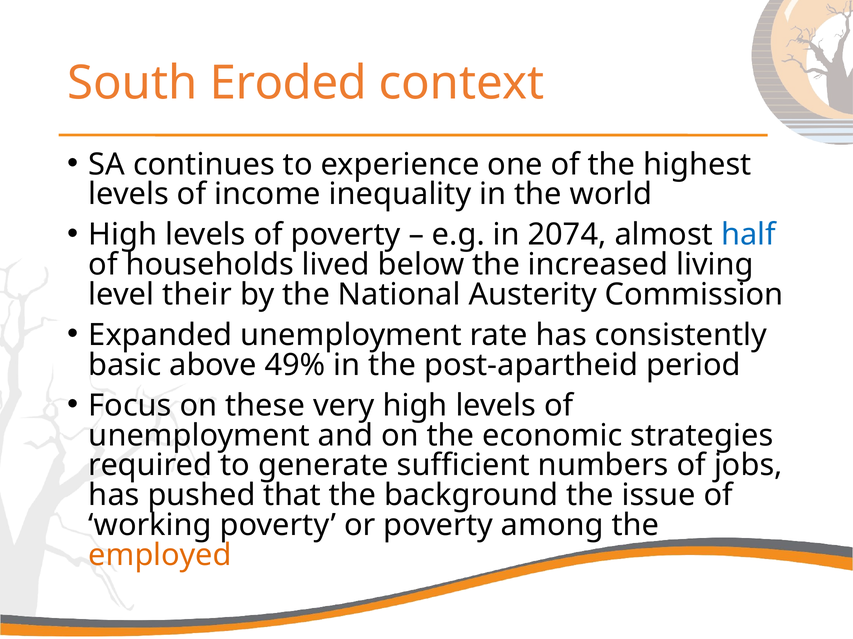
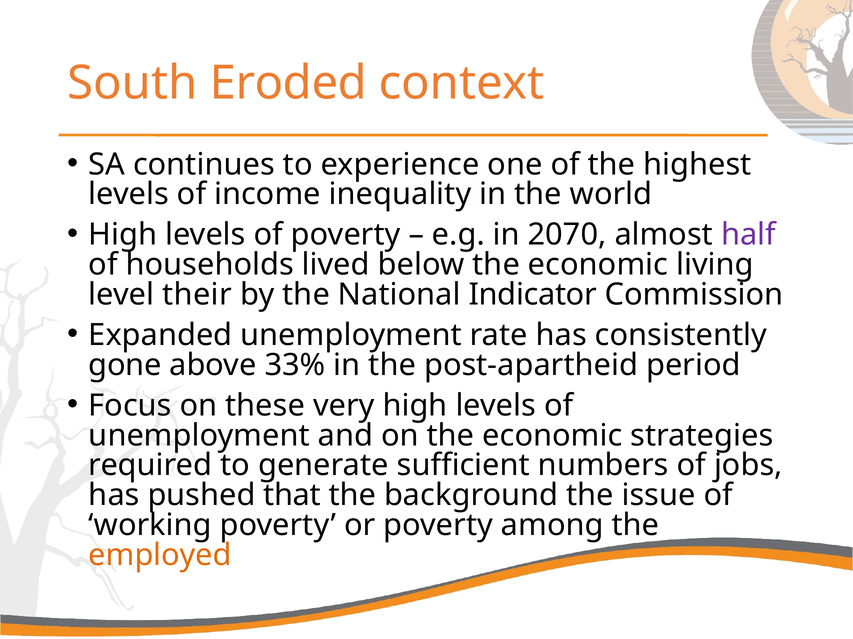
2074: 2074 -> 2070 (567, 235)
half colour: blue -> purple (748, 235)
below the increased: increased -> economic (598, 265)
Austerity: Austerity -> Indicator (533, 295)
basic: basic -> gone (125, 365)
49%: 49% -> 33% (295, 365)
